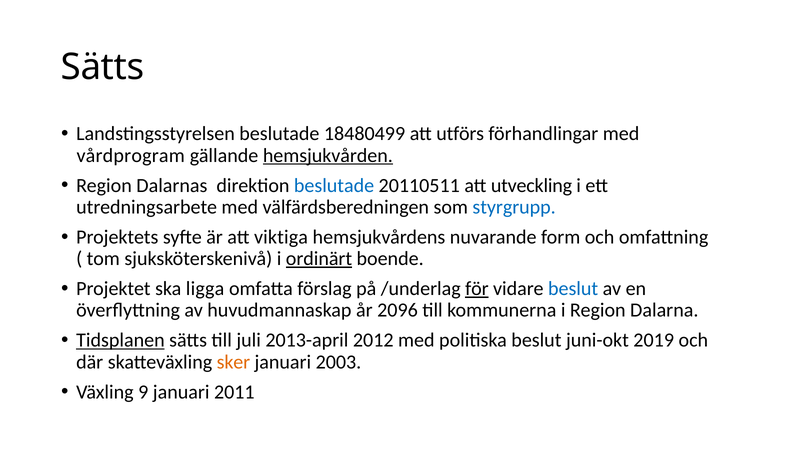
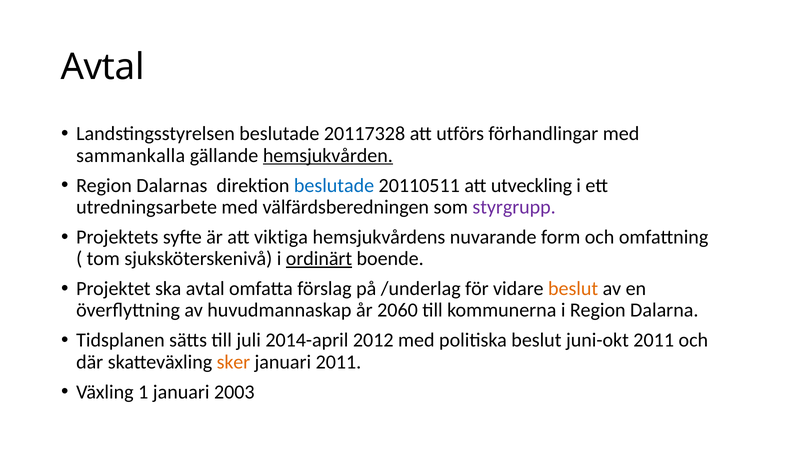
Sätts: Sätts -> Avtal (103, 67)
18480499: 18480499 -> 20117328 (365, 134)
vårdprogram: vårdprogram -> sammankalla (131, 155)
styrgrupp colour: blue -> purple (514, 207)
ska ligga: ligga -> avtal (205, 289)
för underline: present -> none (477, 289)
beslut colour: blue -> orange (573, 289)
2096: 2096 -> 2060 (397, 310)
Tidsplanen underline: present -> none (120, 340)
2013-april: 2013-april -> 2014-april (307, 340)
juni-okt 2019: 2019 -> 2011 (654, 340)
januari 2003: 2003 -> 2011 (338, 362)
9: 9 -> 1 (143, 392)
2011: 2011 -> 2003 (234, 392)
